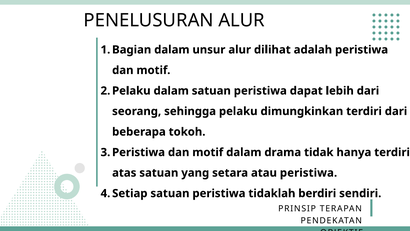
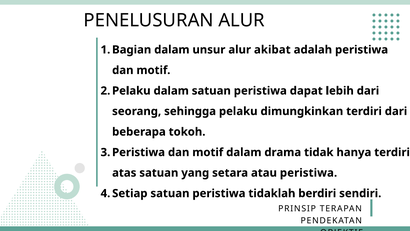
dilihat: dilihat -> akibat (272, 50)
